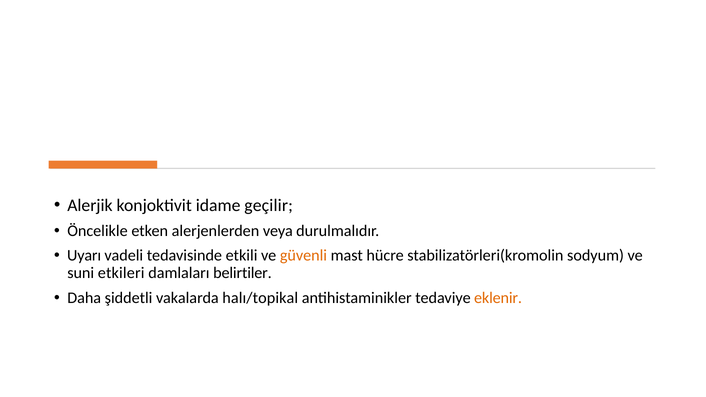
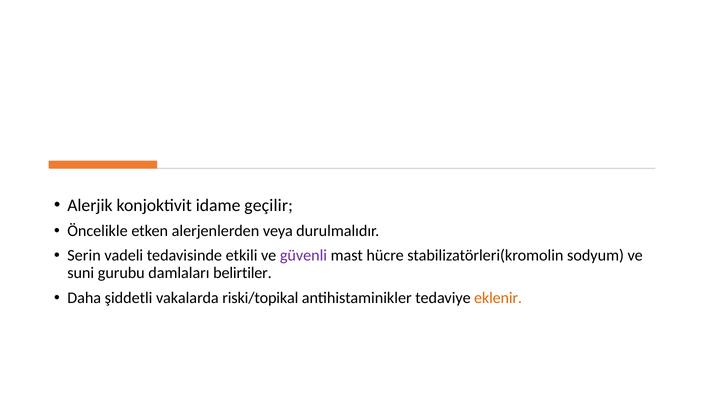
Uyarı: Uyarı -> Serin (84, 256)
güvenli colour: orange -> purple (303, 256)
etkileri: etkileri -> gurubu (121, 273)
halı/topikal: halı/topikal -> riski/topikal (260, 298)
